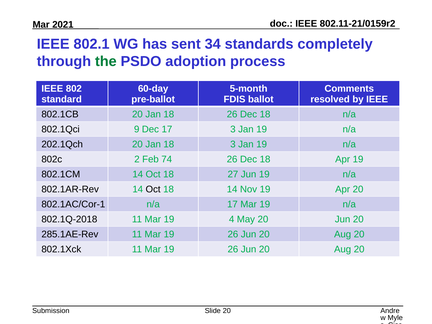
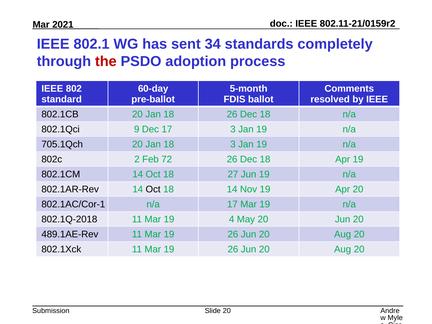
the colour: green -> red (106, 62)
202.1Qch: 202.1Qch -> 705.1Qch (62, 144)
74: 74 -> 72 (167, 159)
285.1AE-Rev: 285.1AE-Rev -> 489.1AE-Rev (70, 234)
